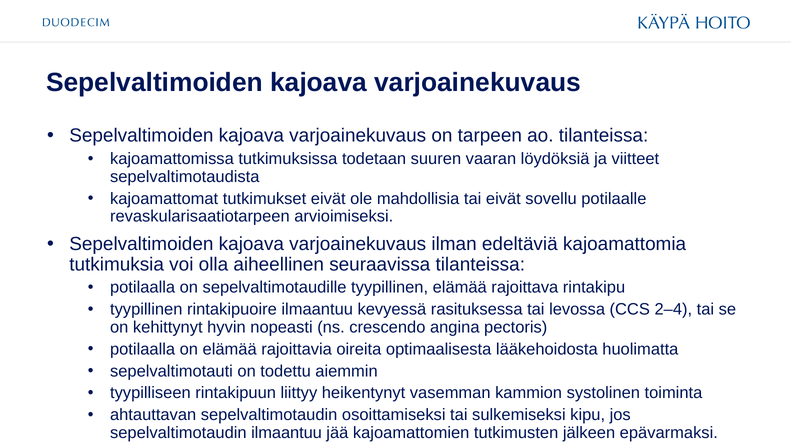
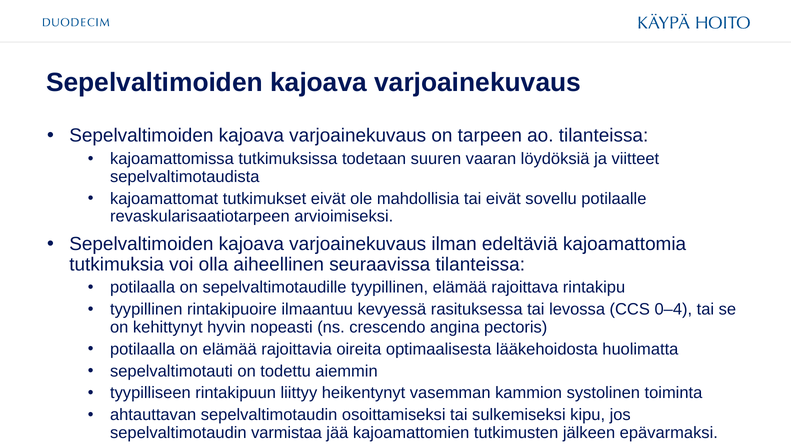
2–4: 2–4 -> 0–4 (673, 309)
sepelvaltimotaudin ilmaantuu: ilmaantuu -> varmistaa (287, 433)
